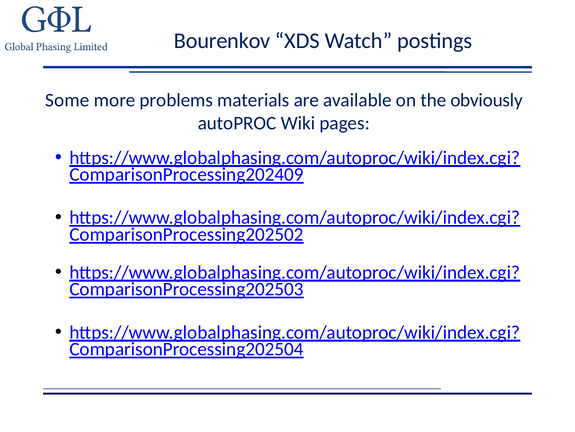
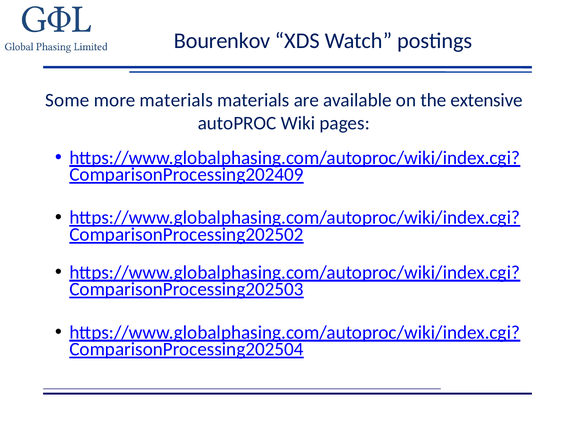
more problems: problems -> materials (176, 100)
obviously: obviously -> extensive (487, 100)
